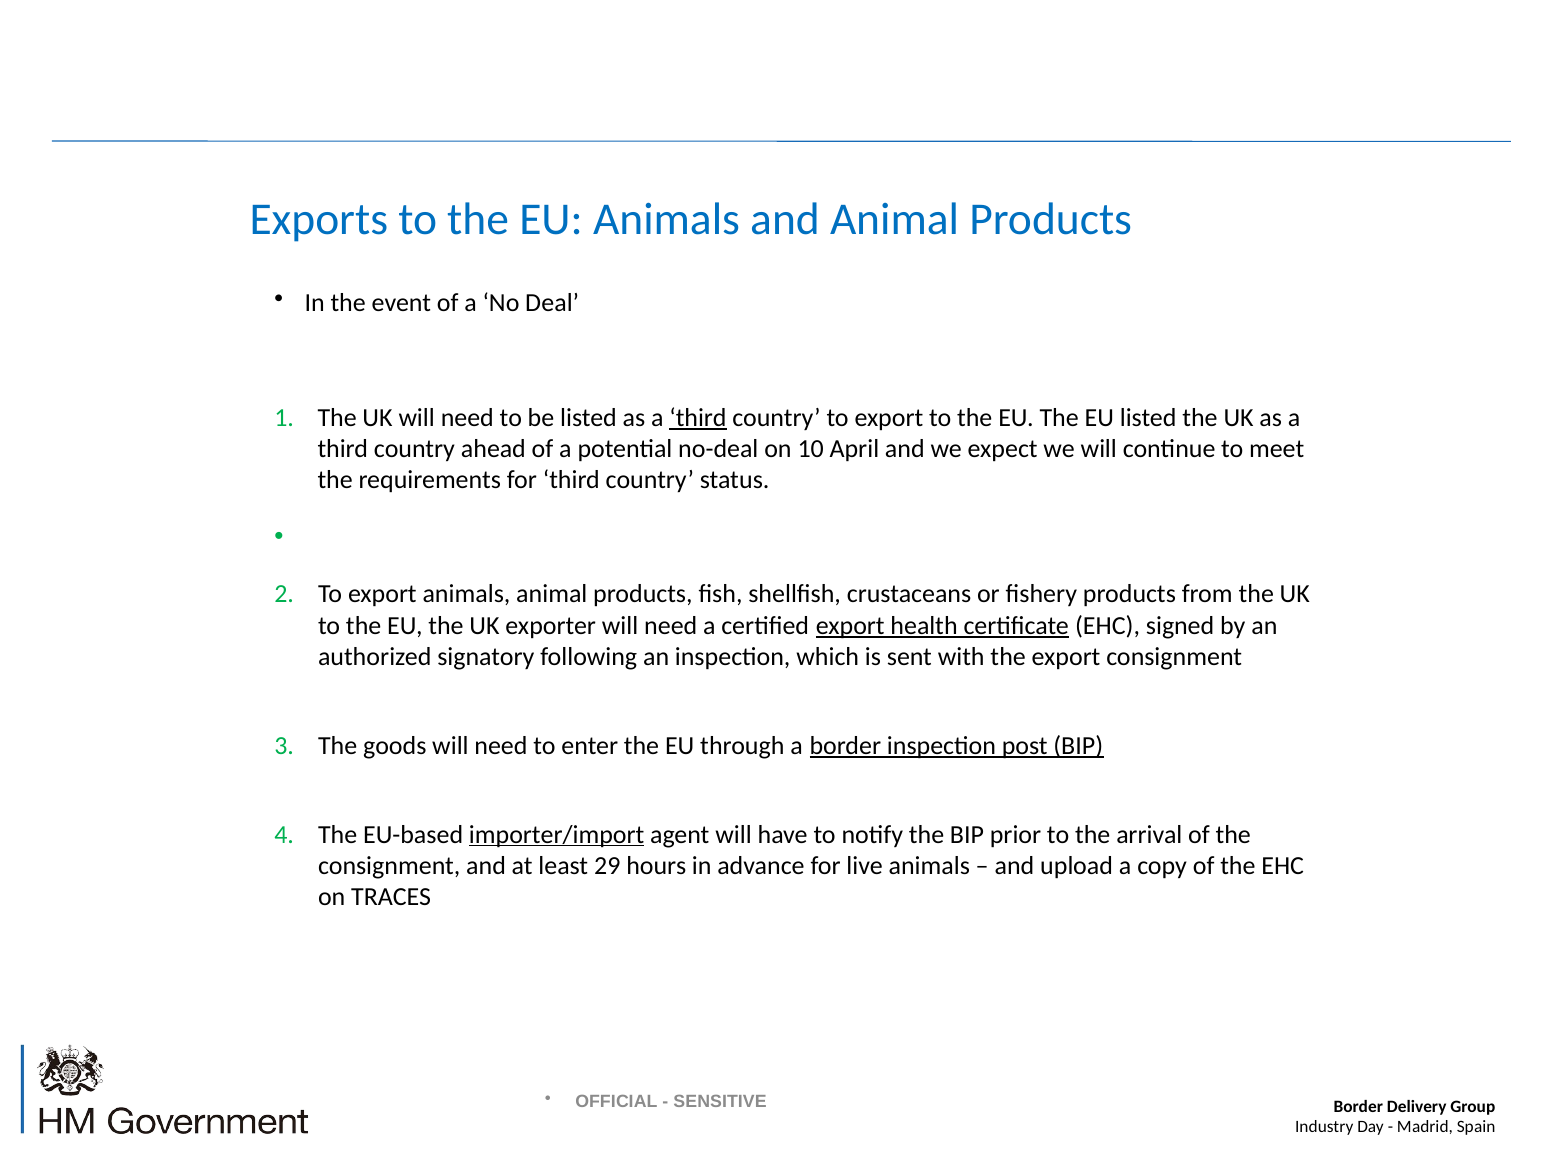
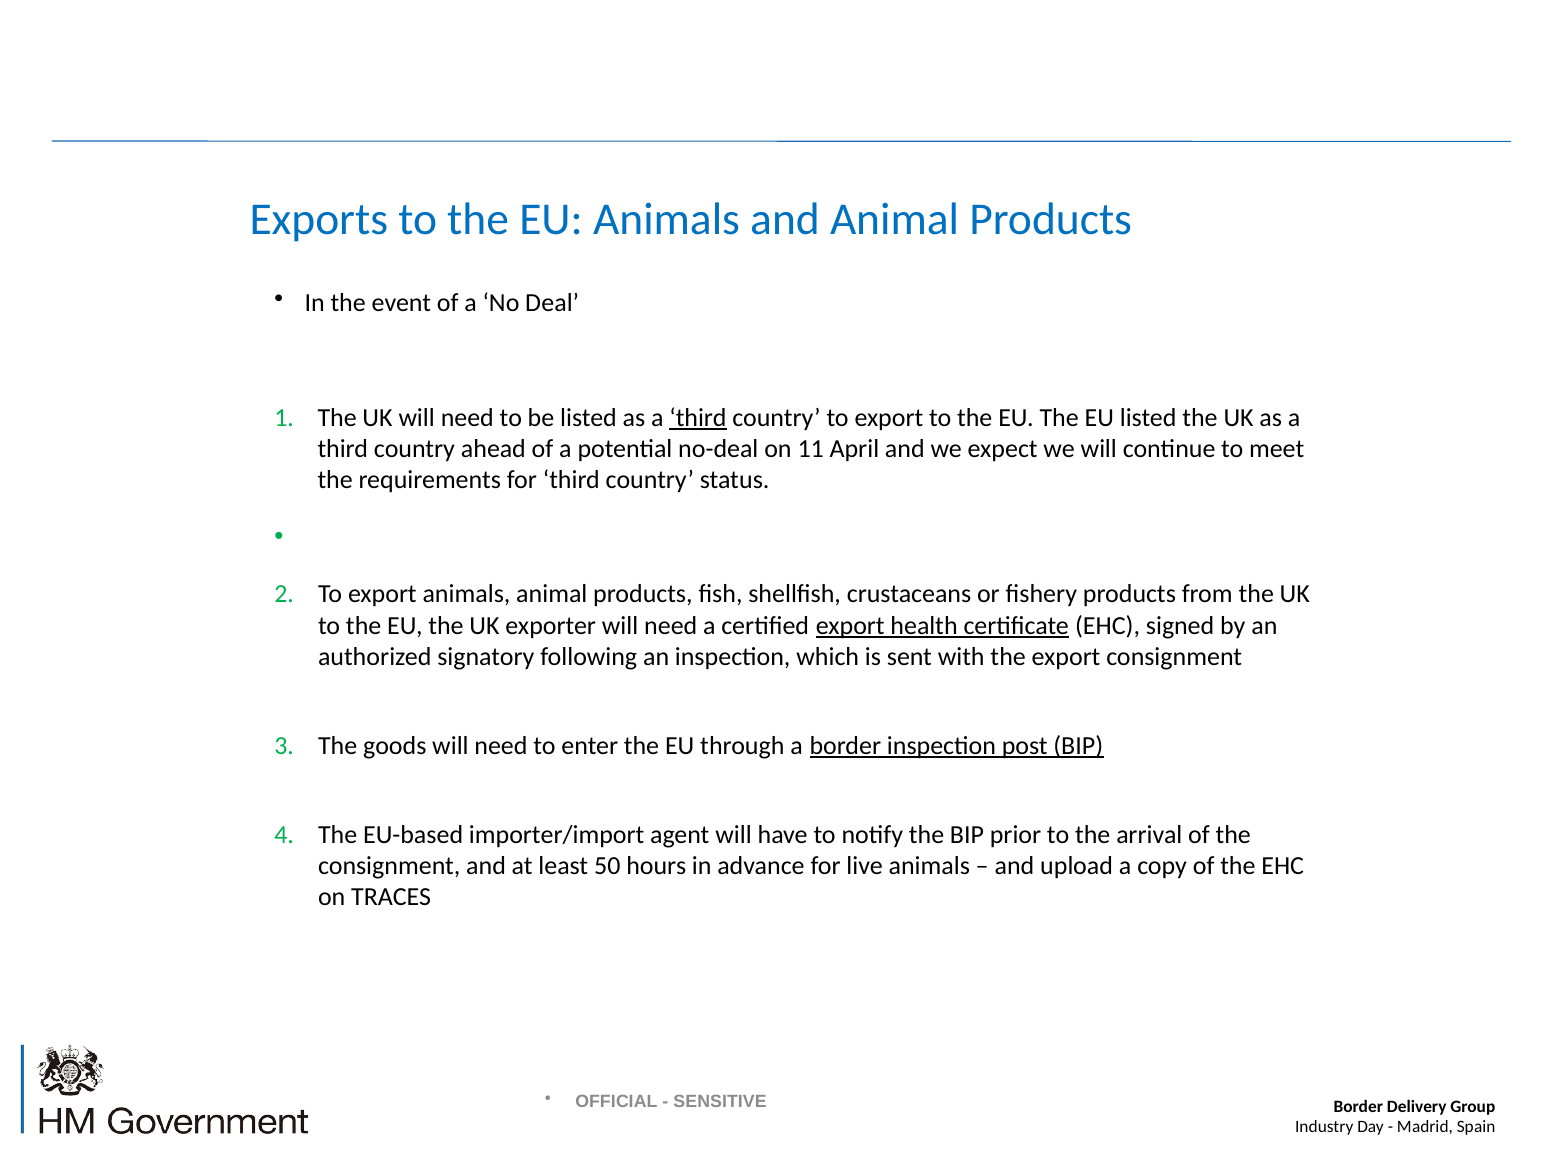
10: 10 -> 11 (811, 449)
importer/import underline: present -> none (557, 835)
least 29: 29 -> 50 (607, 866)
